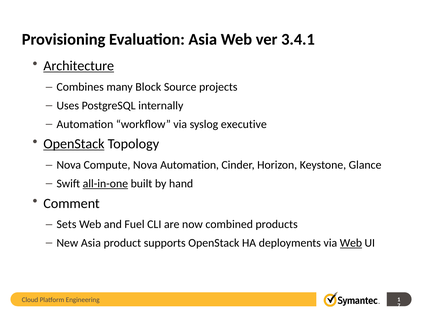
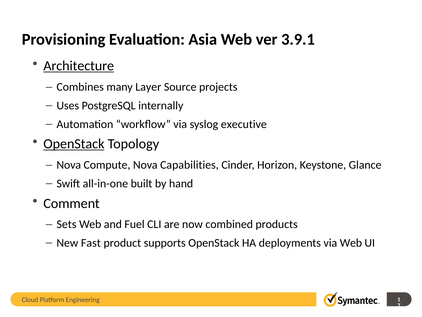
3.4.1: 3.4.1 -> 3.9.1 (298, 39)
Block: Block -> Layer (148, 87)
Nova Automation: Automation -> Capabilities (189, 165)
all-in-one underline: present -> none (105, 183)
New Asia: Asia -> Fast (91, 243)
Web underline: present -> none (351, 243)
